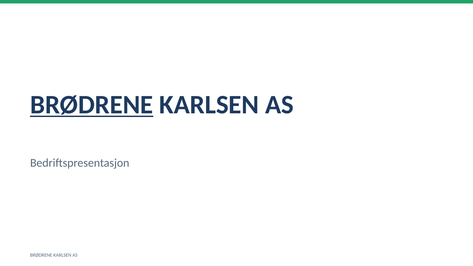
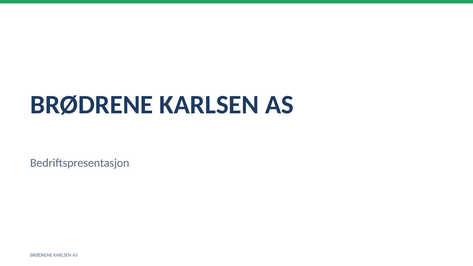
BRØDRENE underline: present -> none (92, 105)
